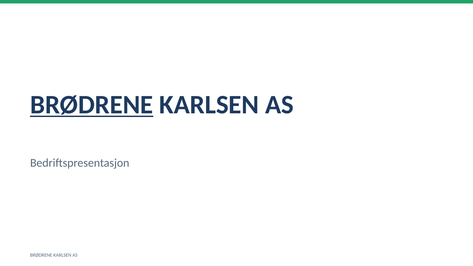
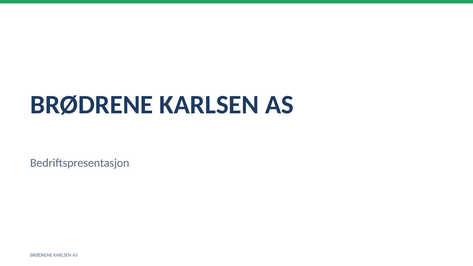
BRØDRENE underline: present -> none (92, 105)
